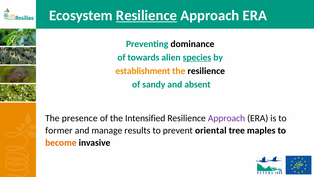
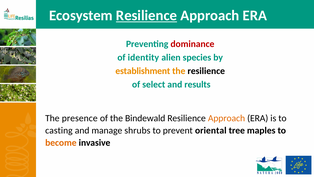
dominance colour: black -> red (192, 44)
towards: towards -> identity (143, 57)
species underline: present -> none (197, 57)
sandy: sandy -> select (154, 84)
absent: absent -> results (197, 84)
Intensified: Intensified -> Bindewald (145, 118)
Approach colour: purple -> orange (227, 118)
former: former -> casting (59, 130)
results: results -> shrubs (137, 130)
